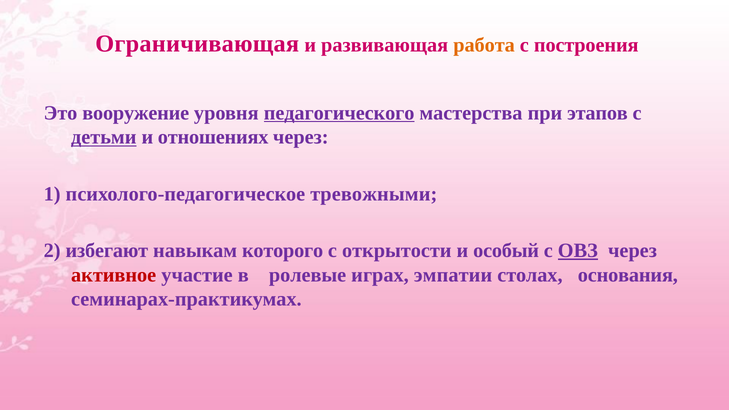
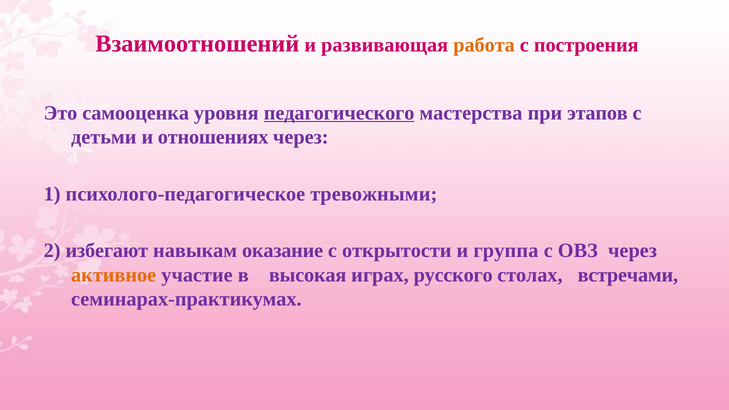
Ограничивающая: Ограничивающая -> Взаимоотношений (197, 43)
вооружение: вооружение -> самооценка (136, 113)
детьми underline: present -> none (104, 137)
которого: которого -> оказание (283, 251)
особый: особый -> группа (506, 251)
ОВЗ underline: present -> none (578, 251)
активное colour: red -> orange (114, 275)
ролевые: ролевые -> высокая (308, 275)
эмпатии: эмпатии -> русского (453, 275)
основания: основания -> встречами (628, 275)
